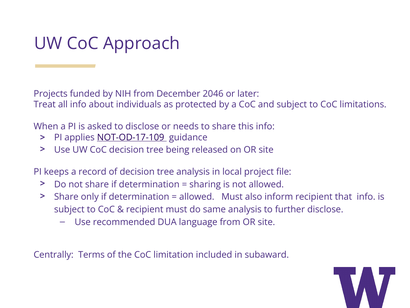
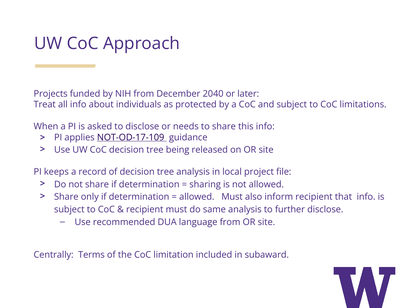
2046: 2046 -> 2040 (213, 94)
